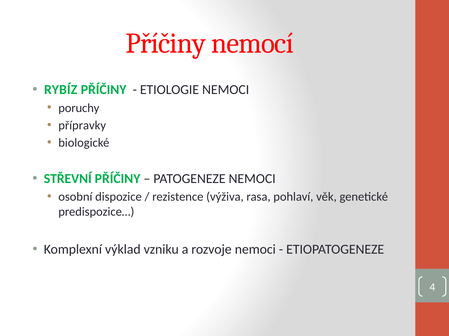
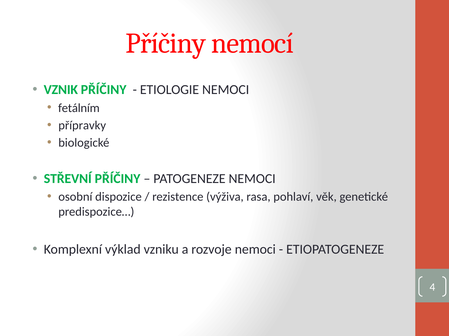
RYBÍZ: RYBÍZ -> VZNIK (61, 90)
poruchy: poruchy -> fetálním (79, 108)
